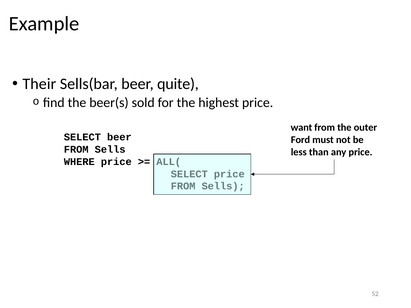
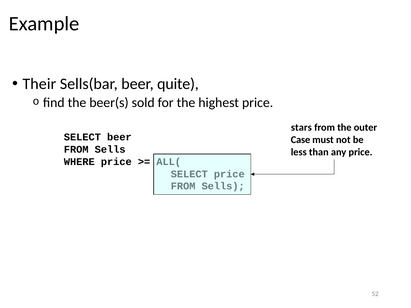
want: want -> stars (301, 127)
Ford: Ford -> Case (300, 140)
